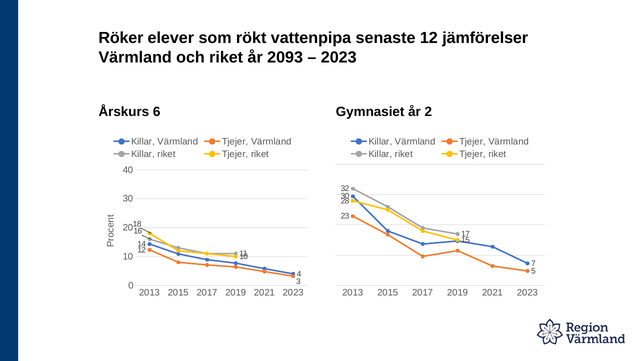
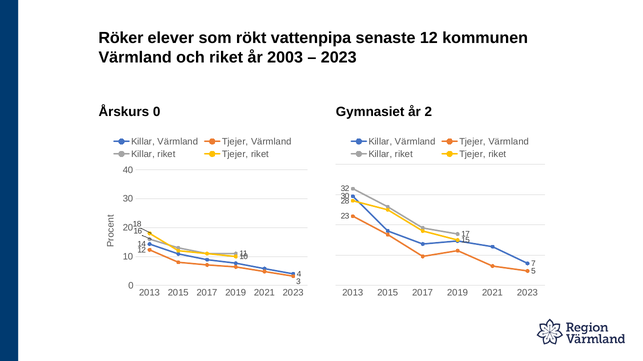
jämförelser: jämförelser -> kommunen (485, 38)
2093: 2093 -> 2003 (285, 57)
Årskurs 6: 6 -> 0 (157, 112)
